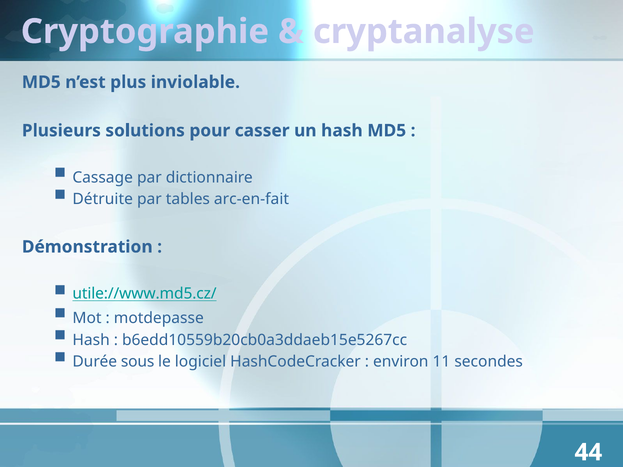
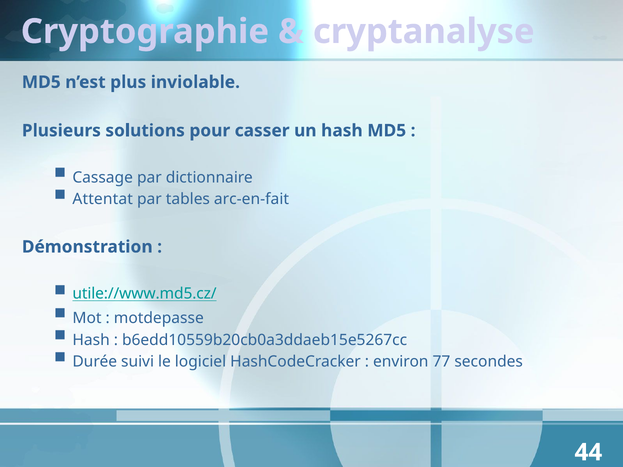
Détruite: Détruite -> Attentat (103, 199)
sous: sous -> suivi (138, 362)
11: 11 -> 77 (441, 362)
